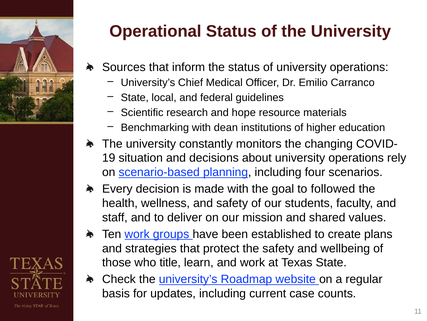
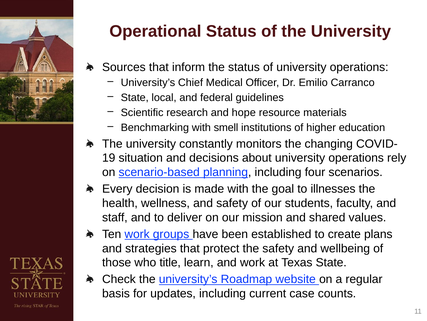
dean: dean -> smell (226, 127)
followed: followed -> illnesses (333, 189)
